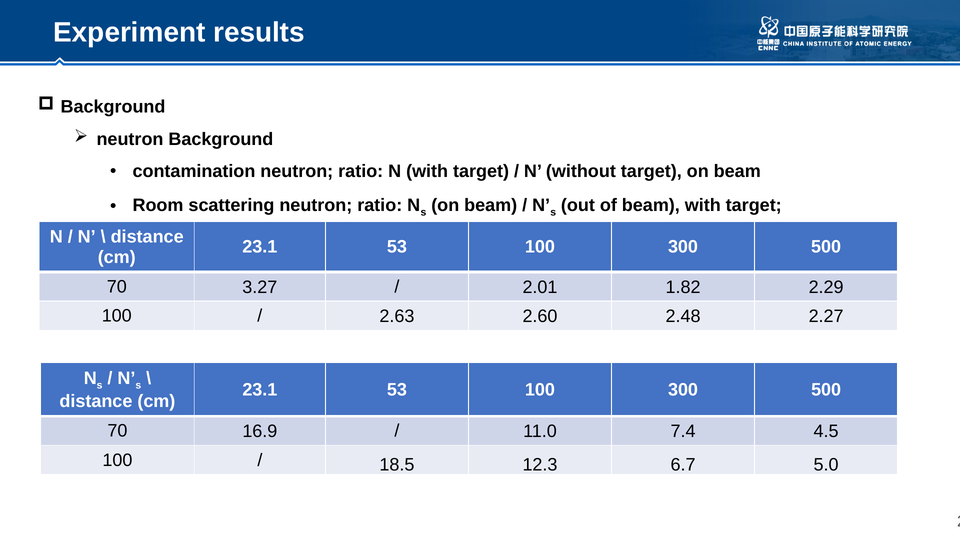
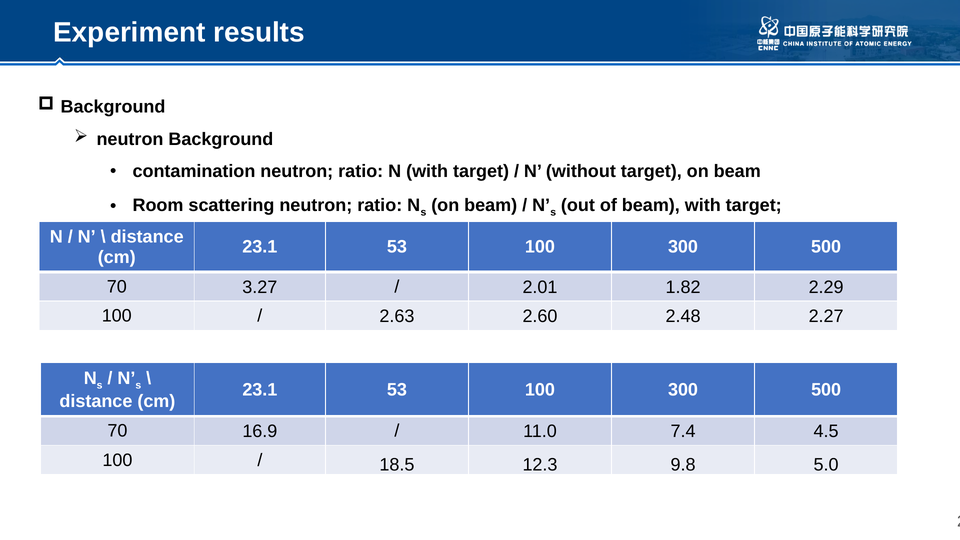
6.7: 6.7 -> 9.8 (683, 465)
